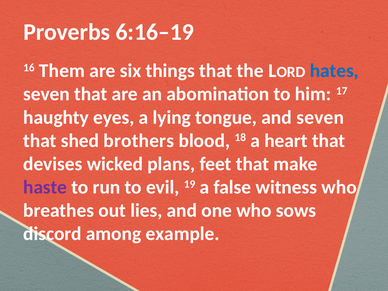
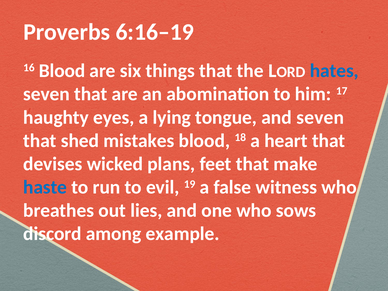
16 Them: Them -> Blood (62, 71)
brothers: brothers -> mistakes (139, 141)
haste colour: purple -> blue (45, 187)
